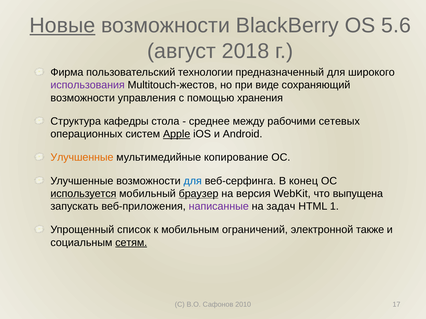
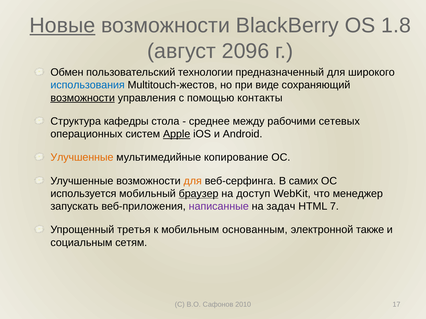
5.6: 5.6 -> 1.8 (396, 26)
2018: 2018 -> 2096 (246, 51)
Фирма: Фирма -> Обмен (67, 72)
использования colour: purple -> blue (88, 85)
возможности underline: none -> present (83, 98)
хранения: хранения -> контакты (260, 98)
для colour: blue -> orange (193, 181)
конец: конец -> самих (304, 181)
используется underline: present -> none (83, 194)
версия: версия -> доступ (253, 194)
выпущена: выпущена -> менеджер (358, 194)
1: 1 -> 7 (334, 207)
список: список -> третья (134, 230)
ограничений: ограничений -> основанным (255, 230)
сетям underline: present -> none (131, 243)
